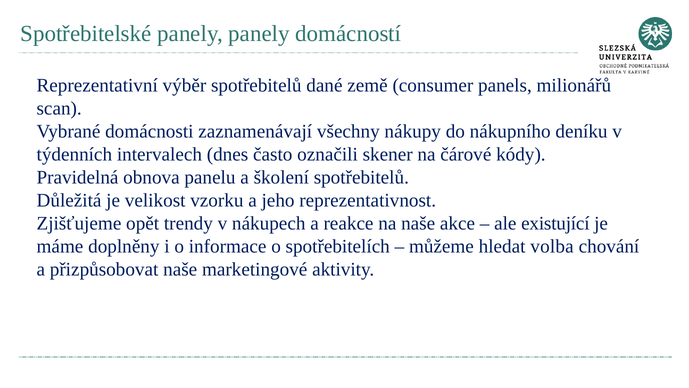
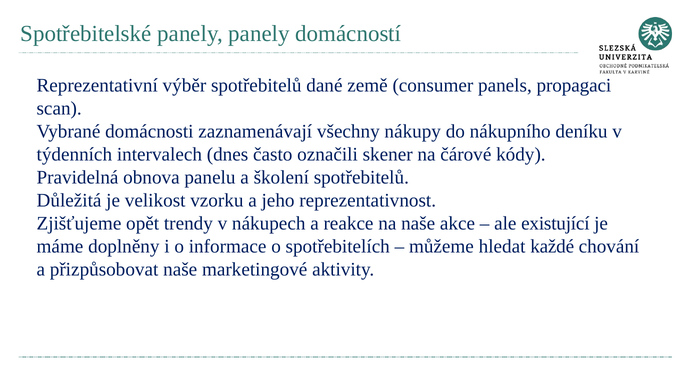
milionářů: milionářů -> propagaci (574, 85)
volba: volba -> každé (552, 246)
